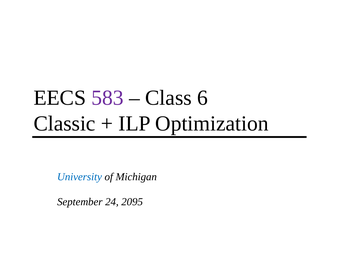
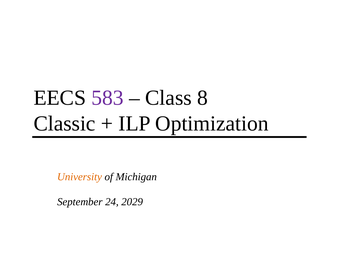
6: 6 -> 8 (202, 98)
University colour: blue -> orange (80, 177)
2095: 2095 -> 2029 (132, 202)
